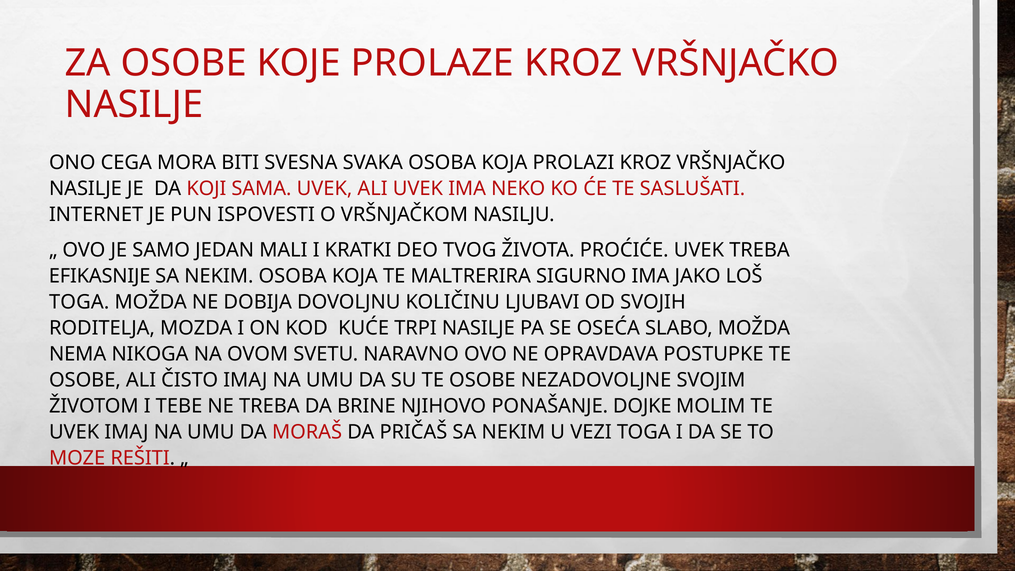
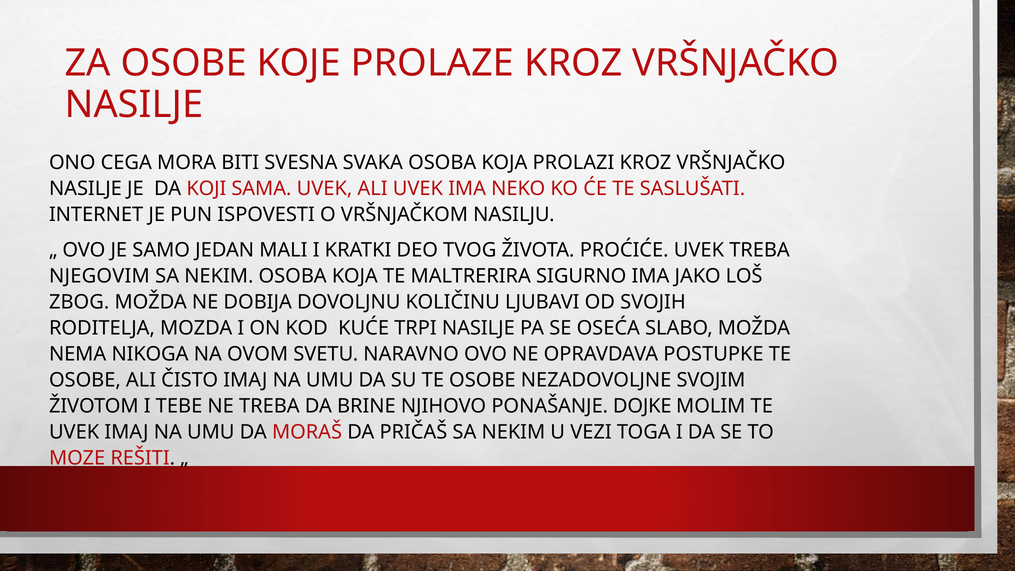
EFIKASNIJE: EFIKASNIJE -> NJEGOVIM (99, 276)
TOGA: TOGA -> ZBOG (79, 302)
